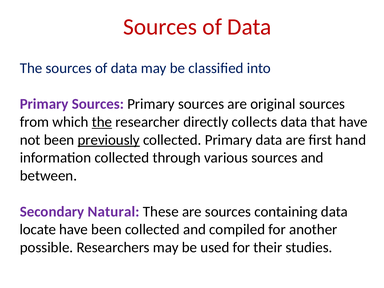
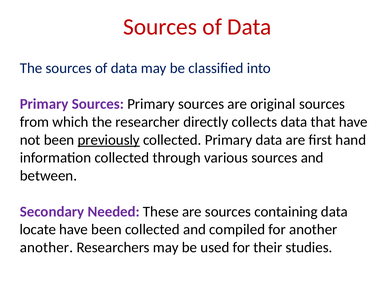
the underline: present -> none (102, 122)
Natural: Natural -> Needed (114, 212)
possible: possible -> another (46, 247)
